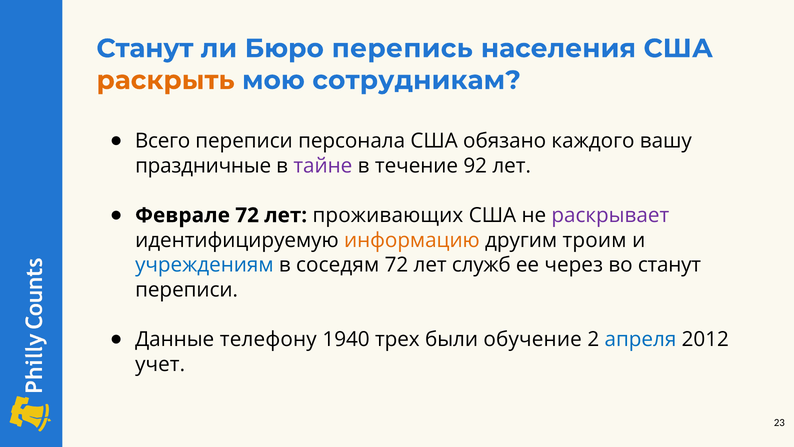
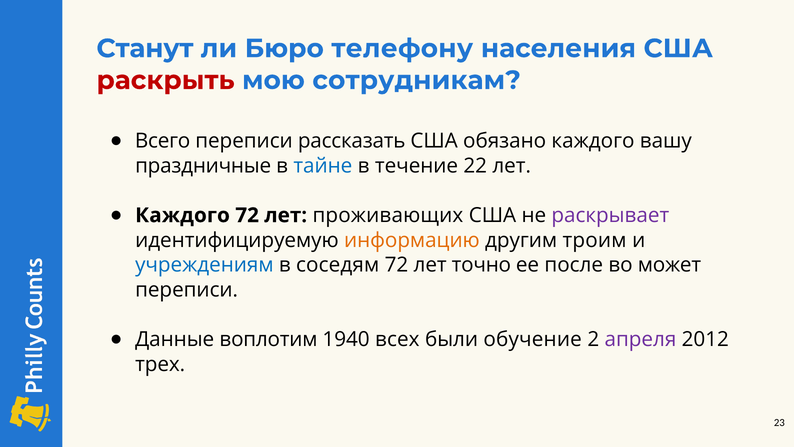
перепись: перепись -> телефону (402, 48)
раскрыть colour: orange -> red (165, 80)
персонала: персонала -> рассказать (352, 141)
тайне colour: purple -> blue (323, 166)
92: 92 -> 22 (475, 166)
Феврале: Феврале -> Каждого (183, 215)
служб: служб -> точно (481, 265)
через: через -> после (574, 265)
во станут: станут -> может (669, 265)
телефону: телефону -> воплотим (268, 339)
трех: трех -> всех (397, 339)
апреля colour: blue -> purple (640, 339)
учет: учет -> трех (160, 364)
